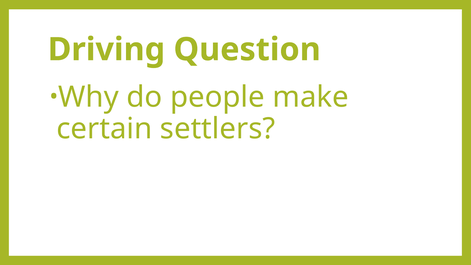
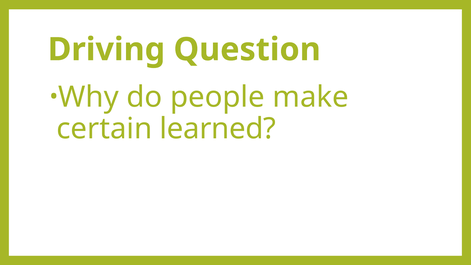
settlers: settlers -> learned (218, 129)
